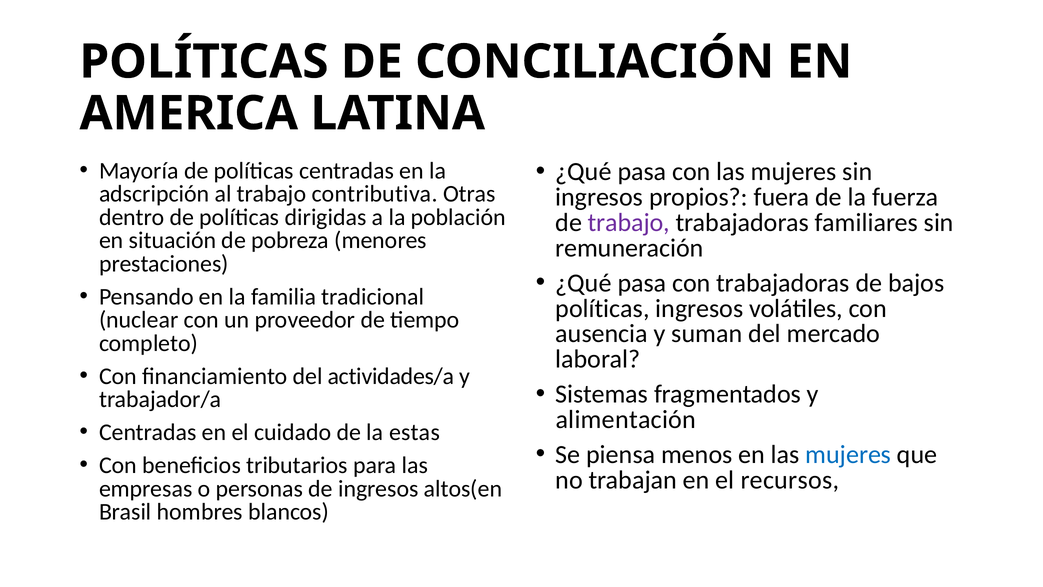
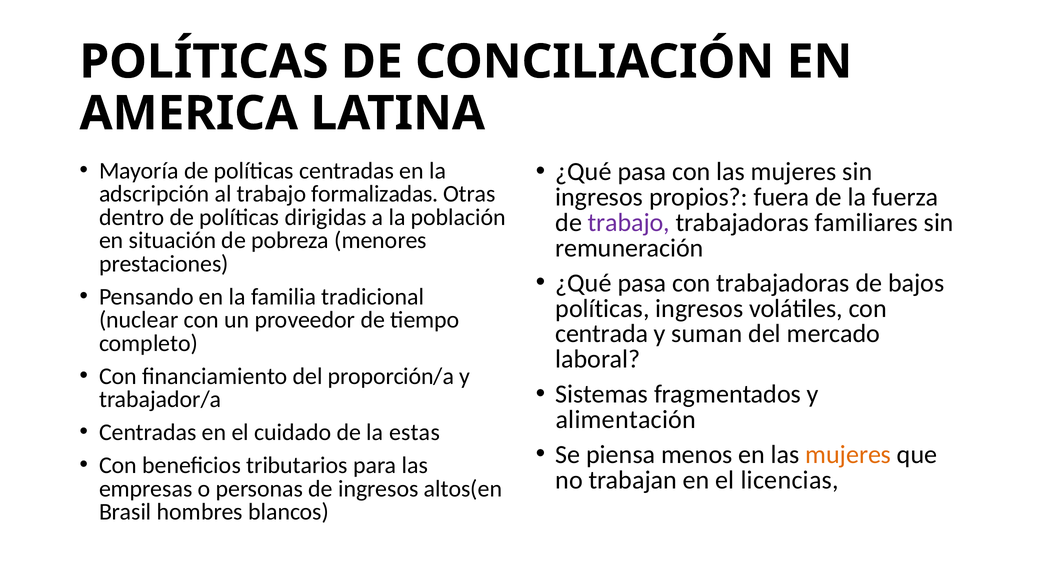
contributiva: contributiva -> formalizadas (375, 194)
ausencia: ausencia -> centrada (602, 334)
actividades/a: actividades/a -> proporción/a (391, 376)
mujeres colour: blue -> orange (848, 454)
recursos: recursos -> licencias (790, 480)
